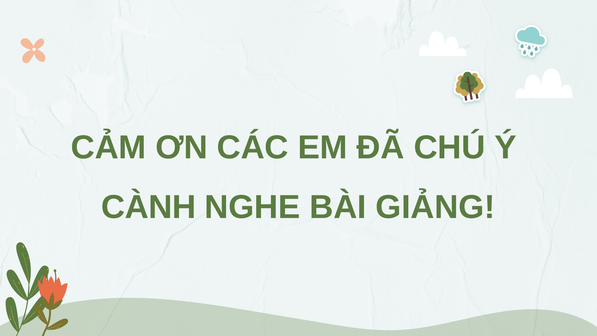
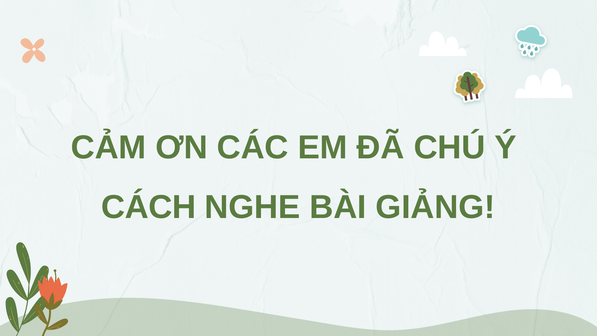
CÀNH: CÀNH -> CÁCH (149, 207)
